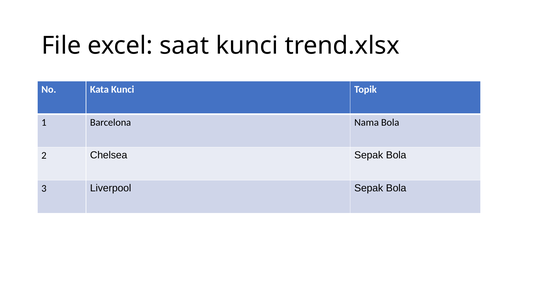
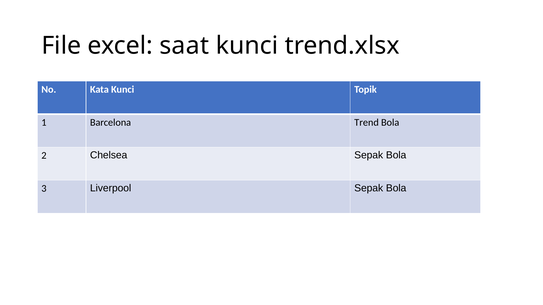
Nama: Nama -> Trend (367, 123)
